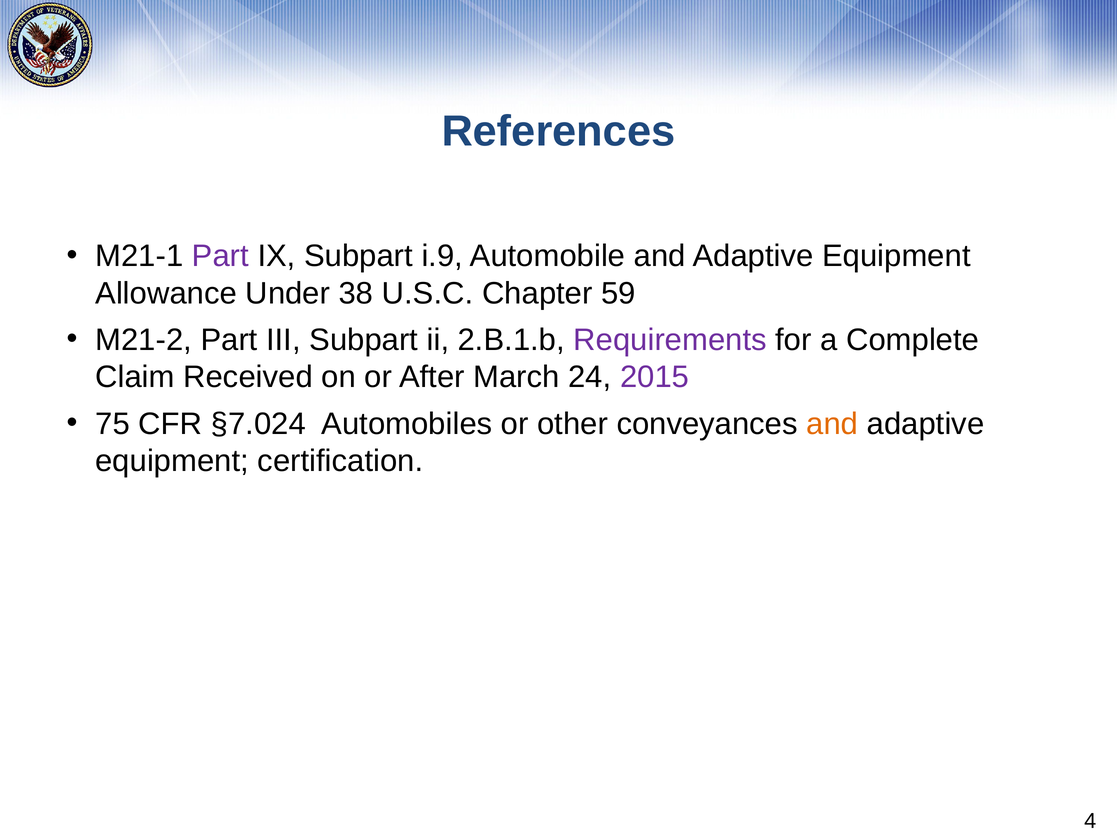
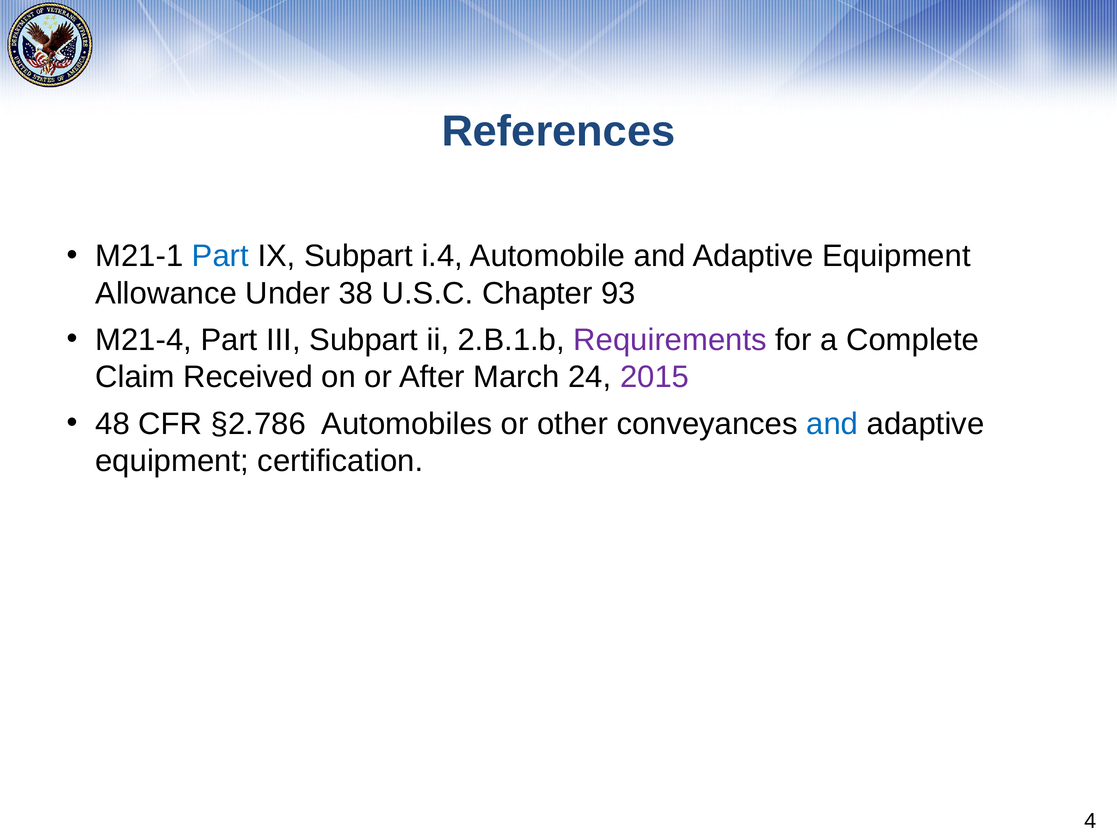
Part colour: purple -> blue (220, 256)
i.9: i.9 -> i.4 (442, 256)
59: 59 -> 93 (618, 293)
M21-2: M21-2 -> M21-4 (144, 340)
75: 75 -> 48 (113, 424)
§7.024: §7.024 -> §2.786 (258, 424)
and colour: orange -> blue (832, 424)
